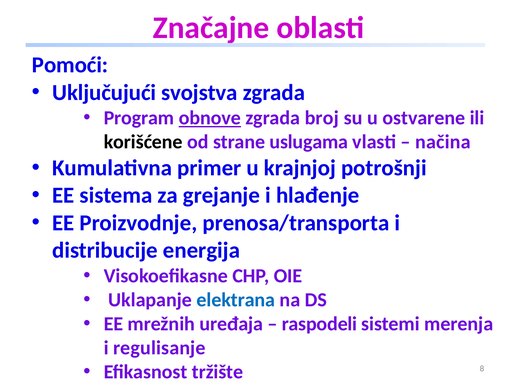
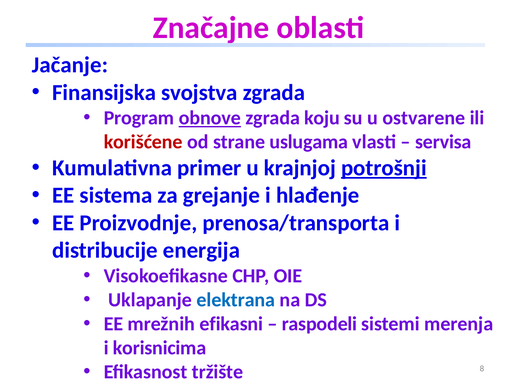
Pomoći: Pomoći -> Jačanje (70, 65)
Uključujući: Uključujući -> Finansijska (104, 93)
broj: broj -> koju (322, 118)
korišćene colour: black -> red (143, 142)
načina: načina -> servisa (443, 142)
potrošnji underline: none -> present (384, 168)
uređaja: uređaja -> efikasni (231, 324)
regulisanje: regulisanje -> korisnicima (160, 348)
